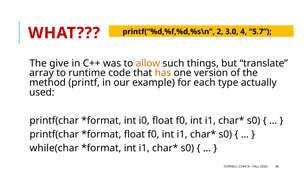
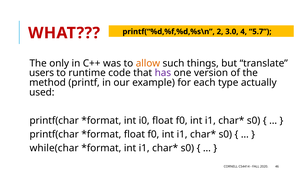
give: give -> only (59, 63)
array: array -> users (42, 73)
has colour: orange -> purple (163, 73)
